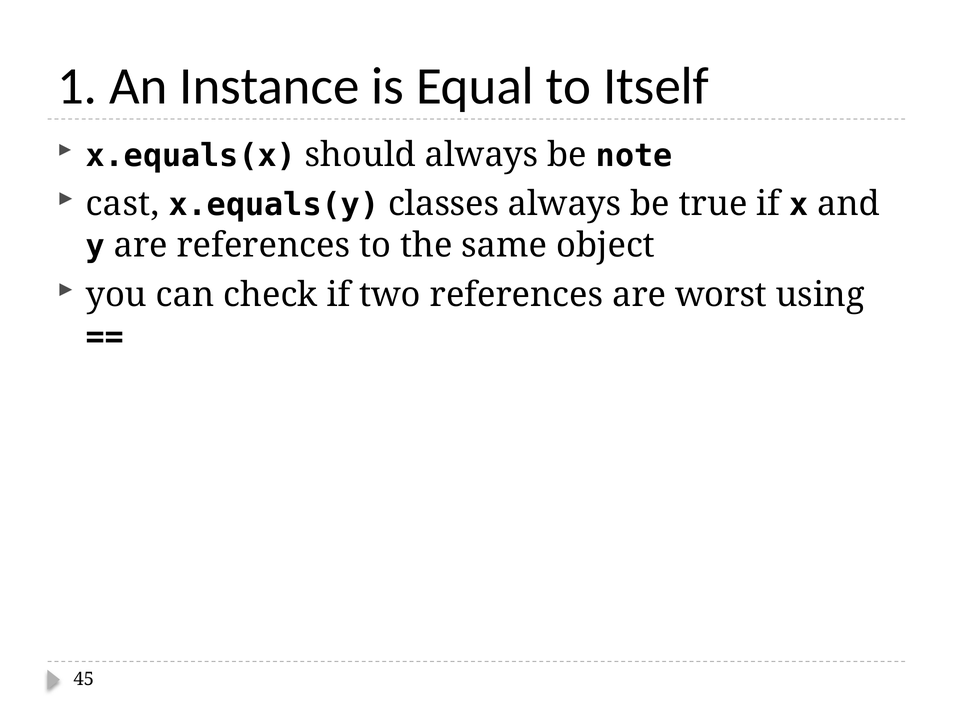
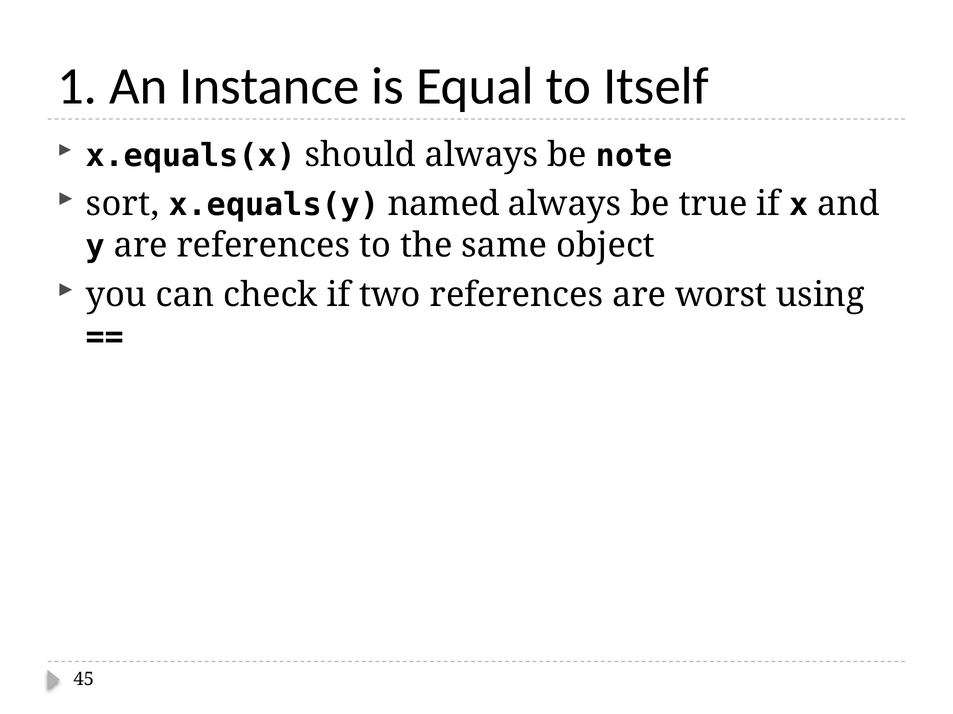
cast: cast -> sort (123, 204)
classes: classes -> named (444, 204)
